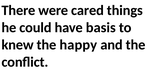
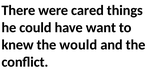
basis: basis -> want (101, 28)
happy: happy -> would (78, 45)
